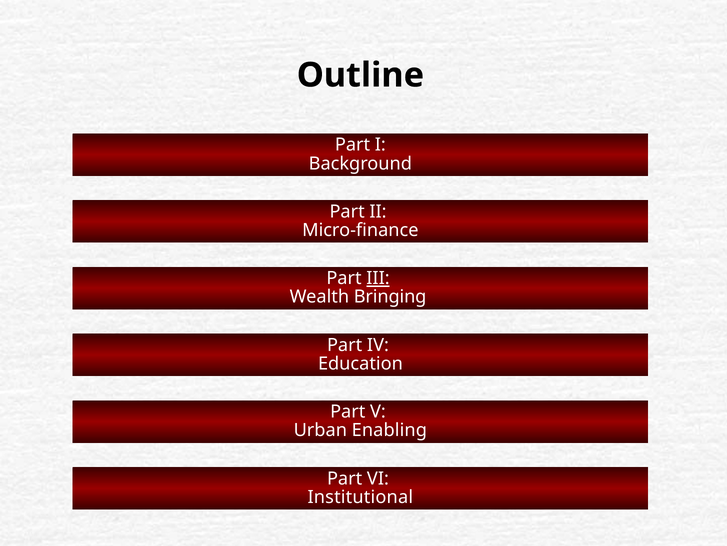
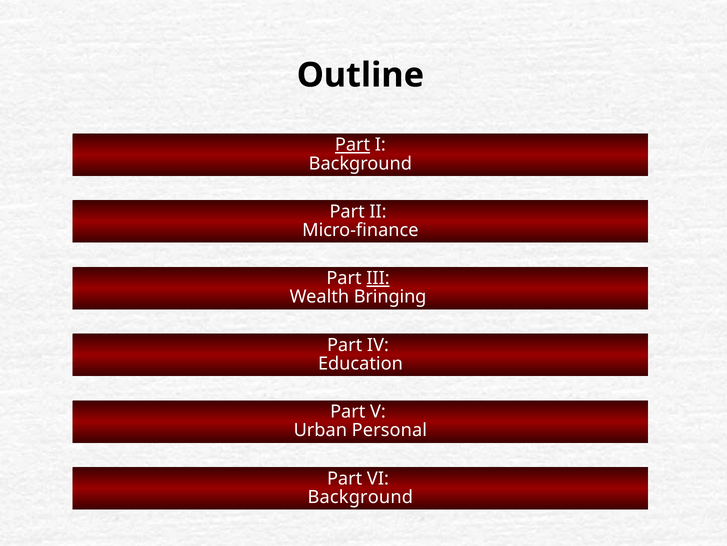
Part underline: none -> present (353, 145)
Enabling: Enabling -> Personal (389, 430)
Institutional: Institutional -> Background (360, 496)
